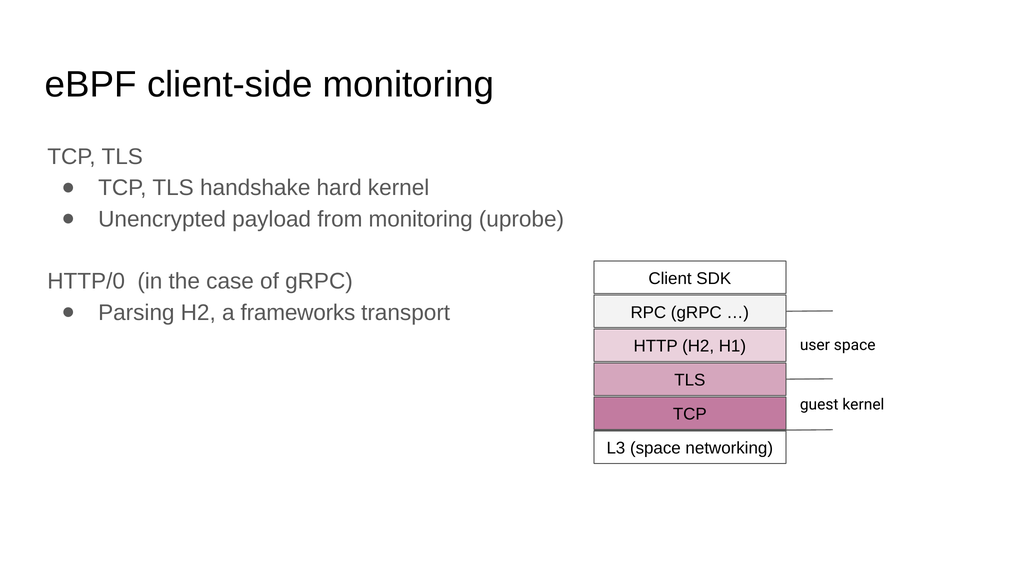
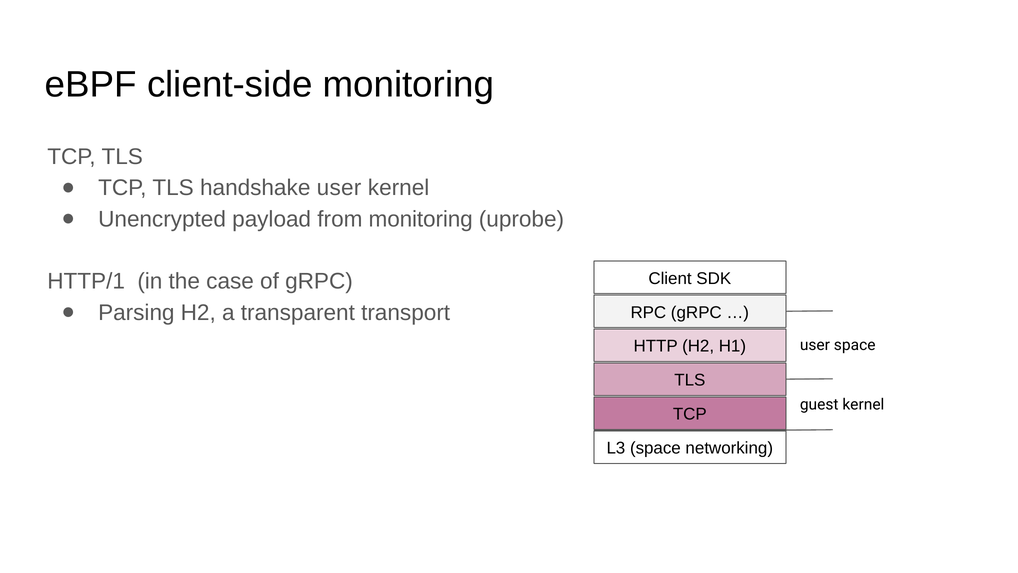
handshake hard: hard -> user (339, 188)
HTTP/0: HTTP/0 -> HTTP/1 (86, 281)
frameworks: frameworks -> transparent (298, 312)
